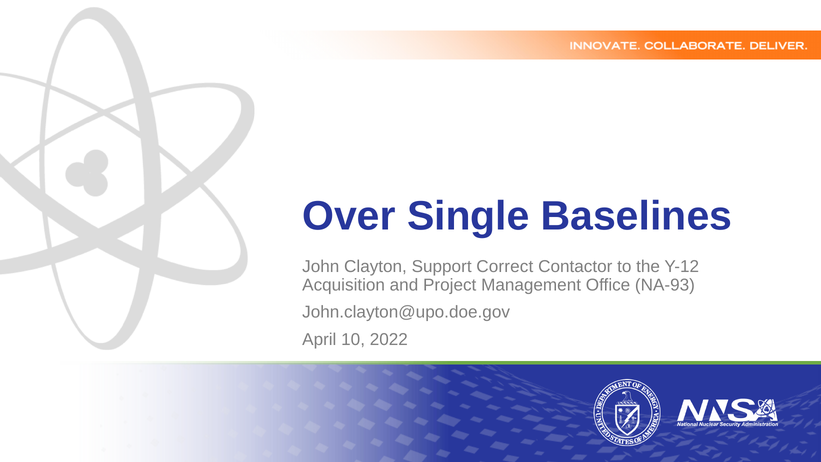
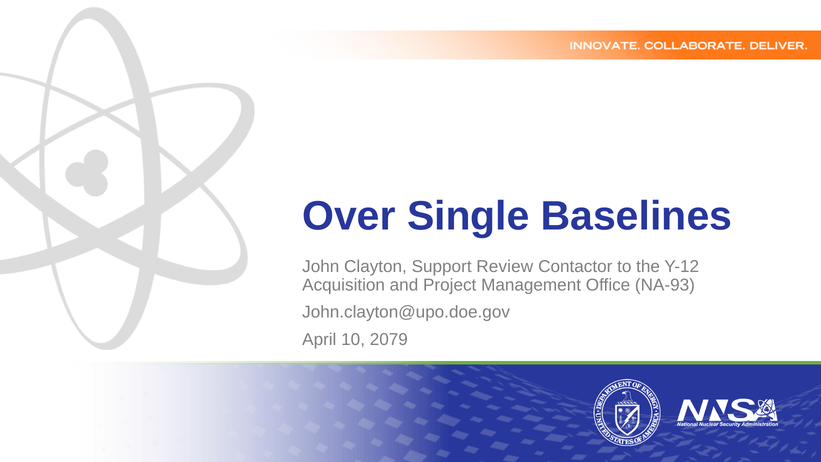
Correct: Correct -> Review (505, 267)
2022: 2022 -> 2079 (389, 339)
